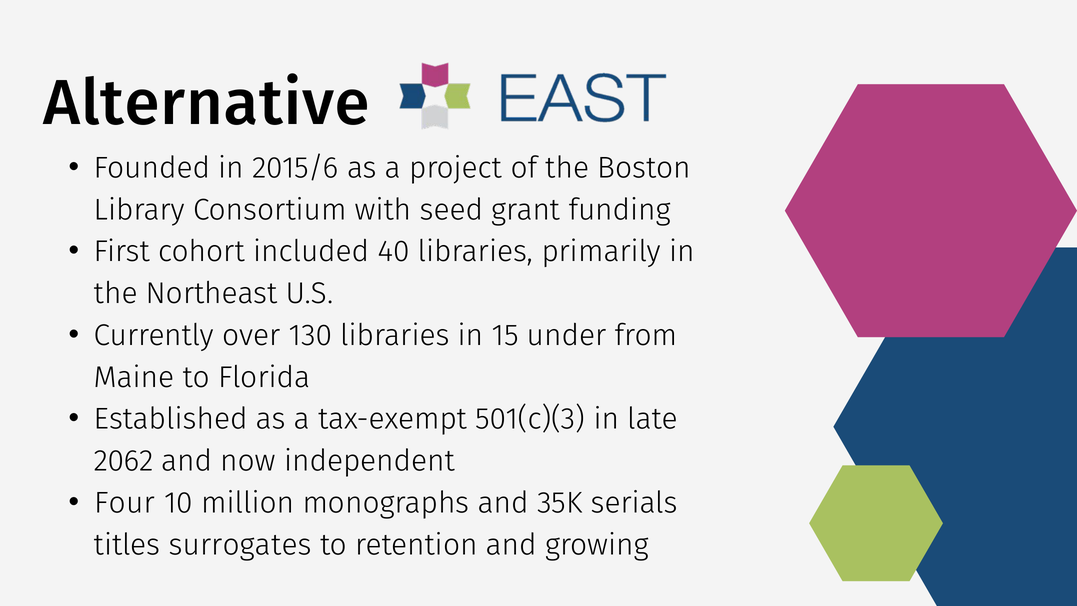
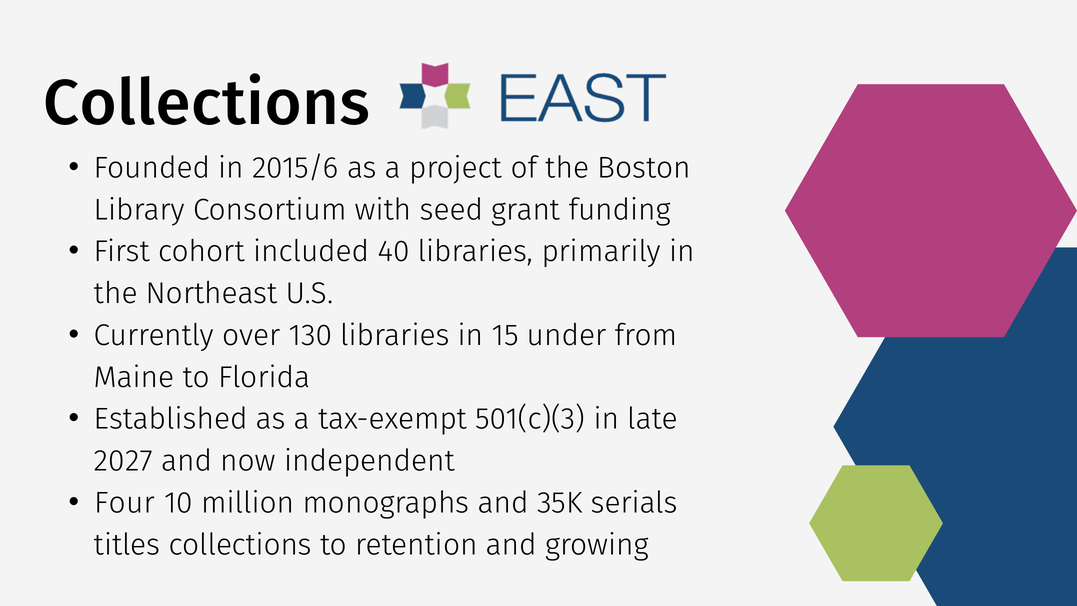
Alternative: Alternative -> Collections (207, 103)
2062: 2062 -> 2027 (123, 461)
titles surrogates: surrogates -> collections (240, 545)
